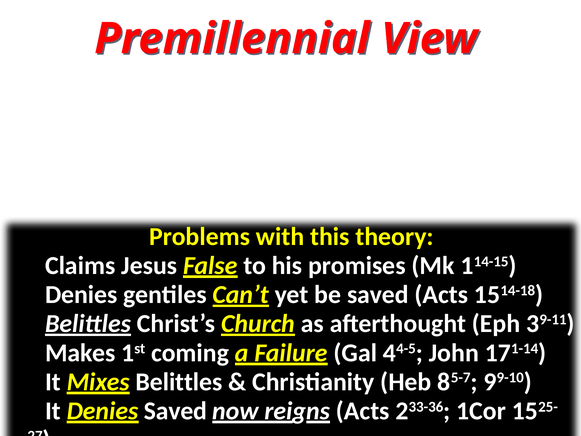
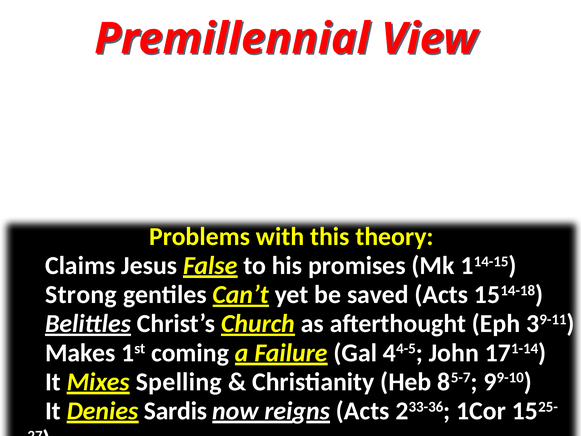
Denies: Denies -> Strong (81, 295)
Belittles: Belittles -> Spelling (179, 382)
Saved: Saved -> Sardis (175, 411)
